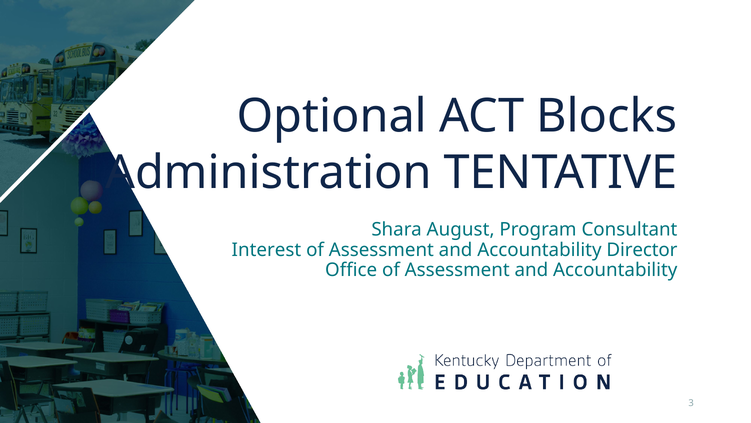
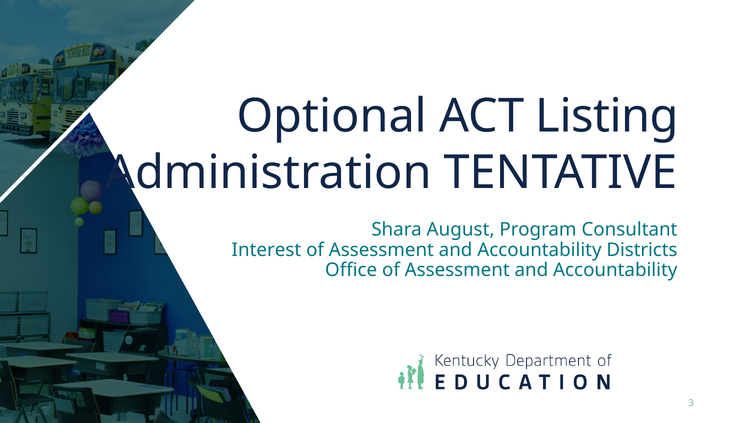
Blocks: Blocks -> Listing (607, 116)
Director: Director -> Districts (642, 249)
